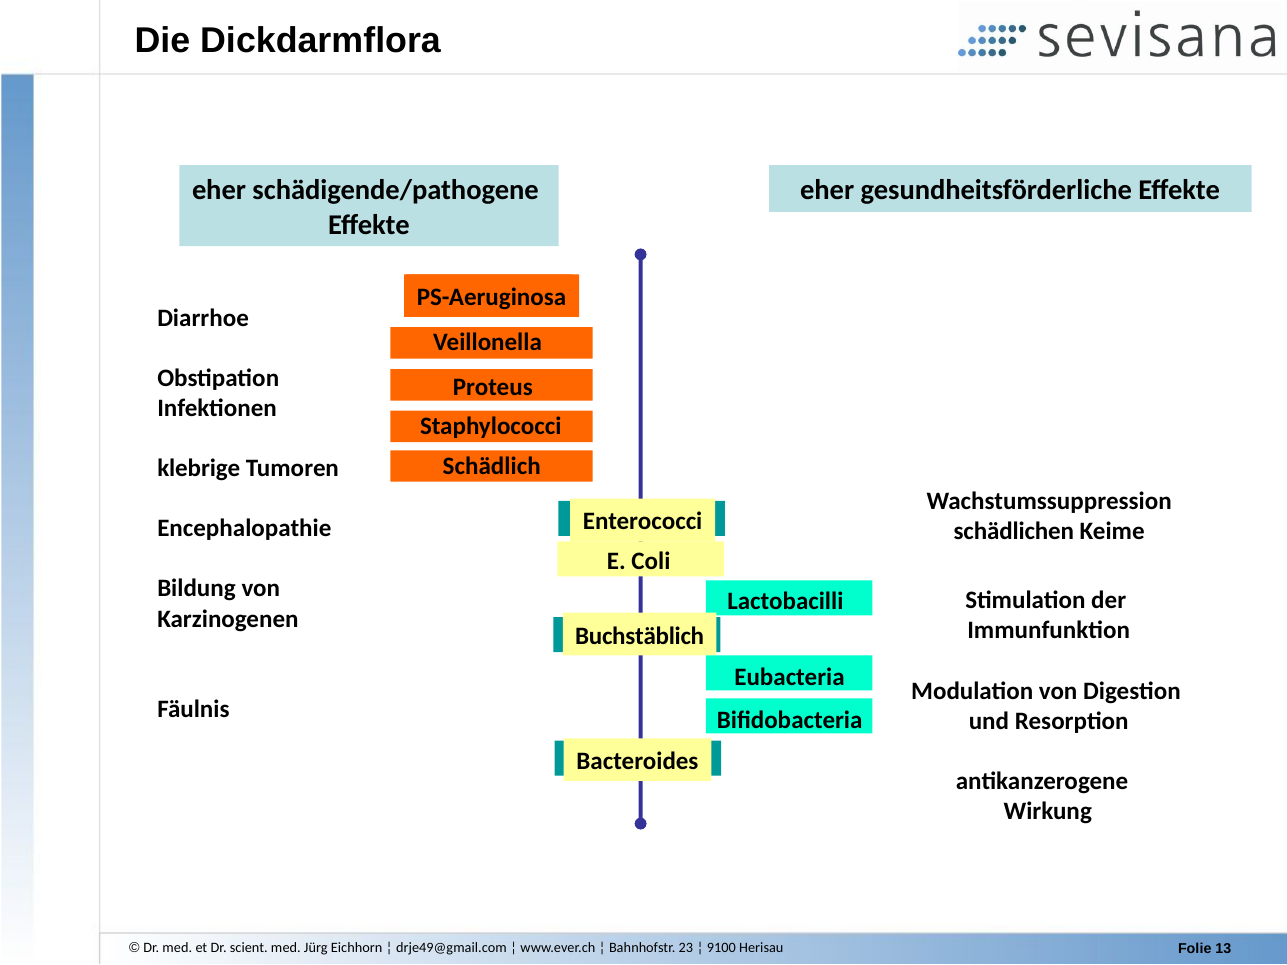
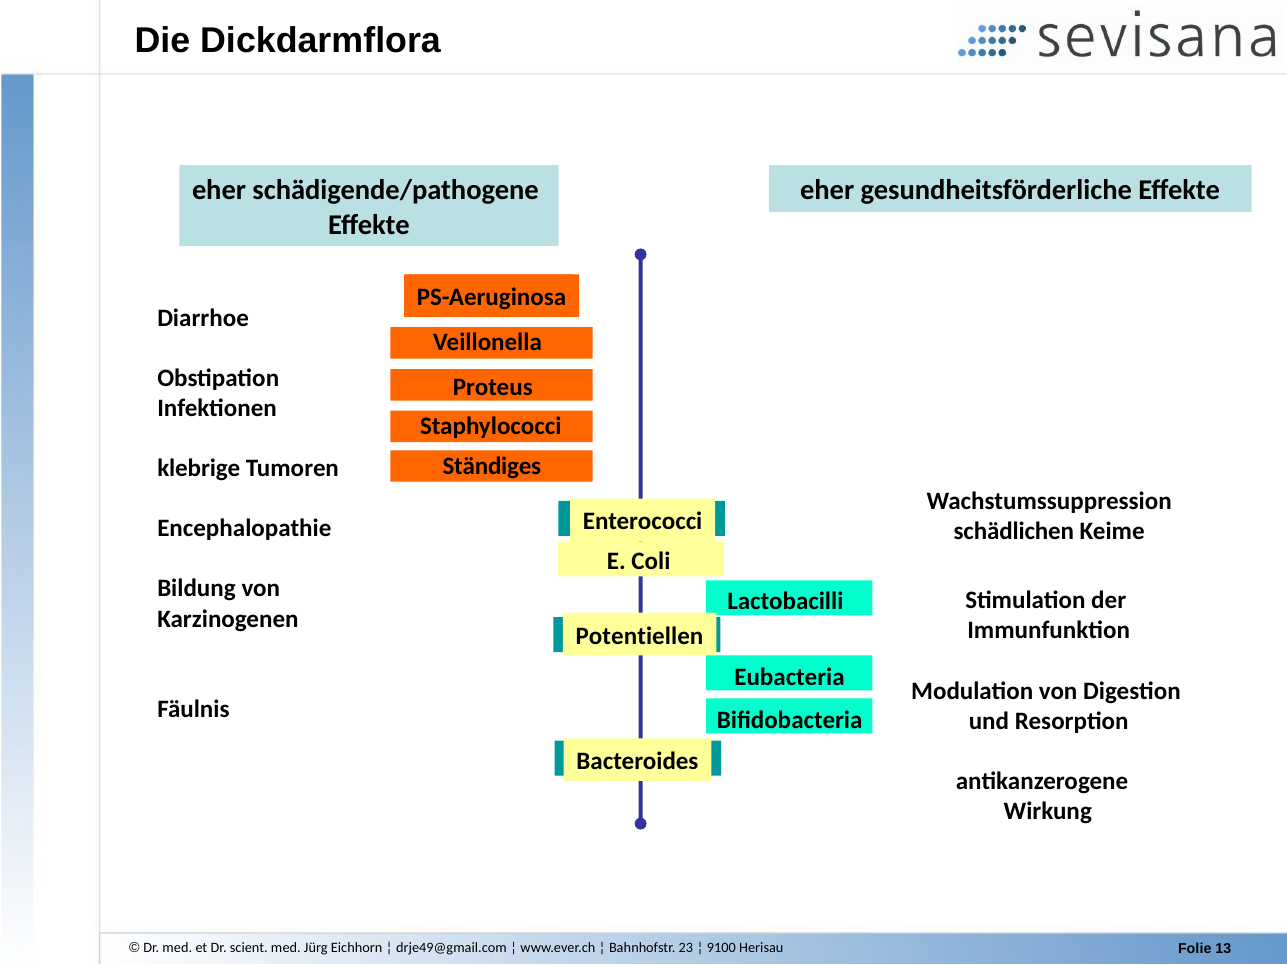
Schädlich: Schädlich -> Ständiges (492, 466)
Buchstäblich: Buchstäblich -> Potentiellen (639, 636)
